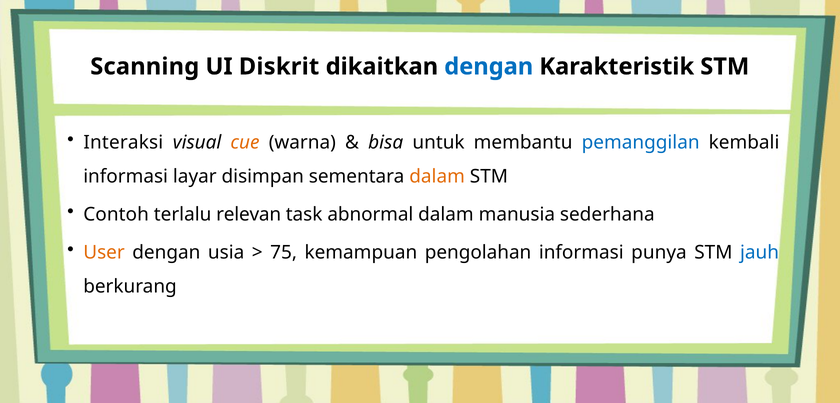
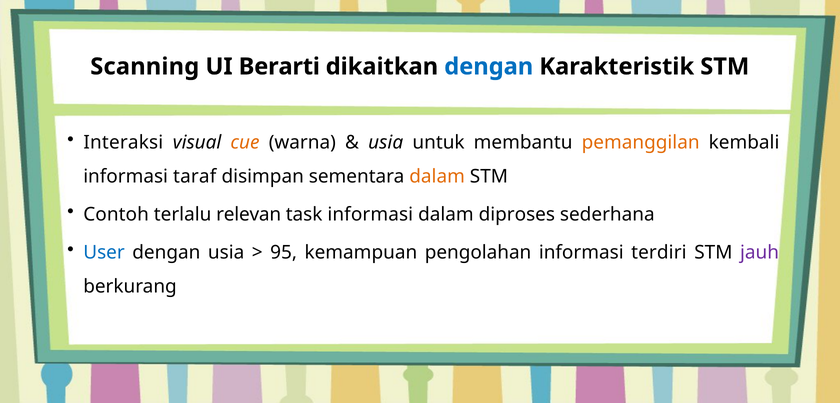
Diskrit: Diskrit -> Berarti (279, 67)
bisa: bisa -> usia (386, 143)
pemanggilan colour: blue -> orange (641, 143)
layar: layar -> taraf (195, 177)
task abnormal: abnormal -> informasi (370, 215)
manusia: manusia -> diproses (517, 215)
User colour: orange -> blue (104, 253)
75: 75 -> 95 (284, 253)
punya: punya -> terdiri (659, 253)
jauh colour: blue -> purple (760, 253)
